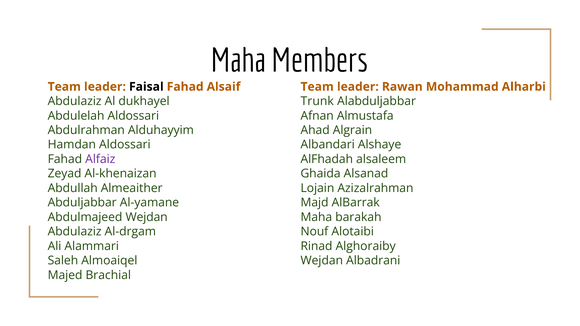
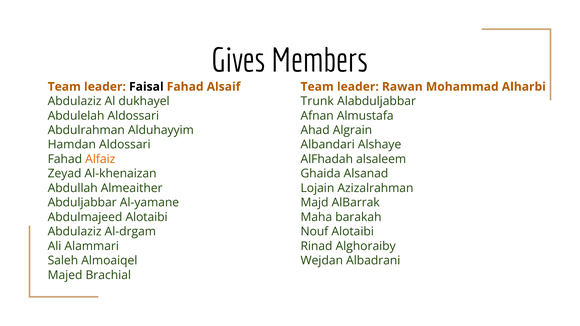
Maha: Maha -> Gives (238, 61)
Alfaiz colour: purple -> orange (100, 159)
Abdulmajeed Wejdan: Wejdan -> Alotaibi (147, 217)
